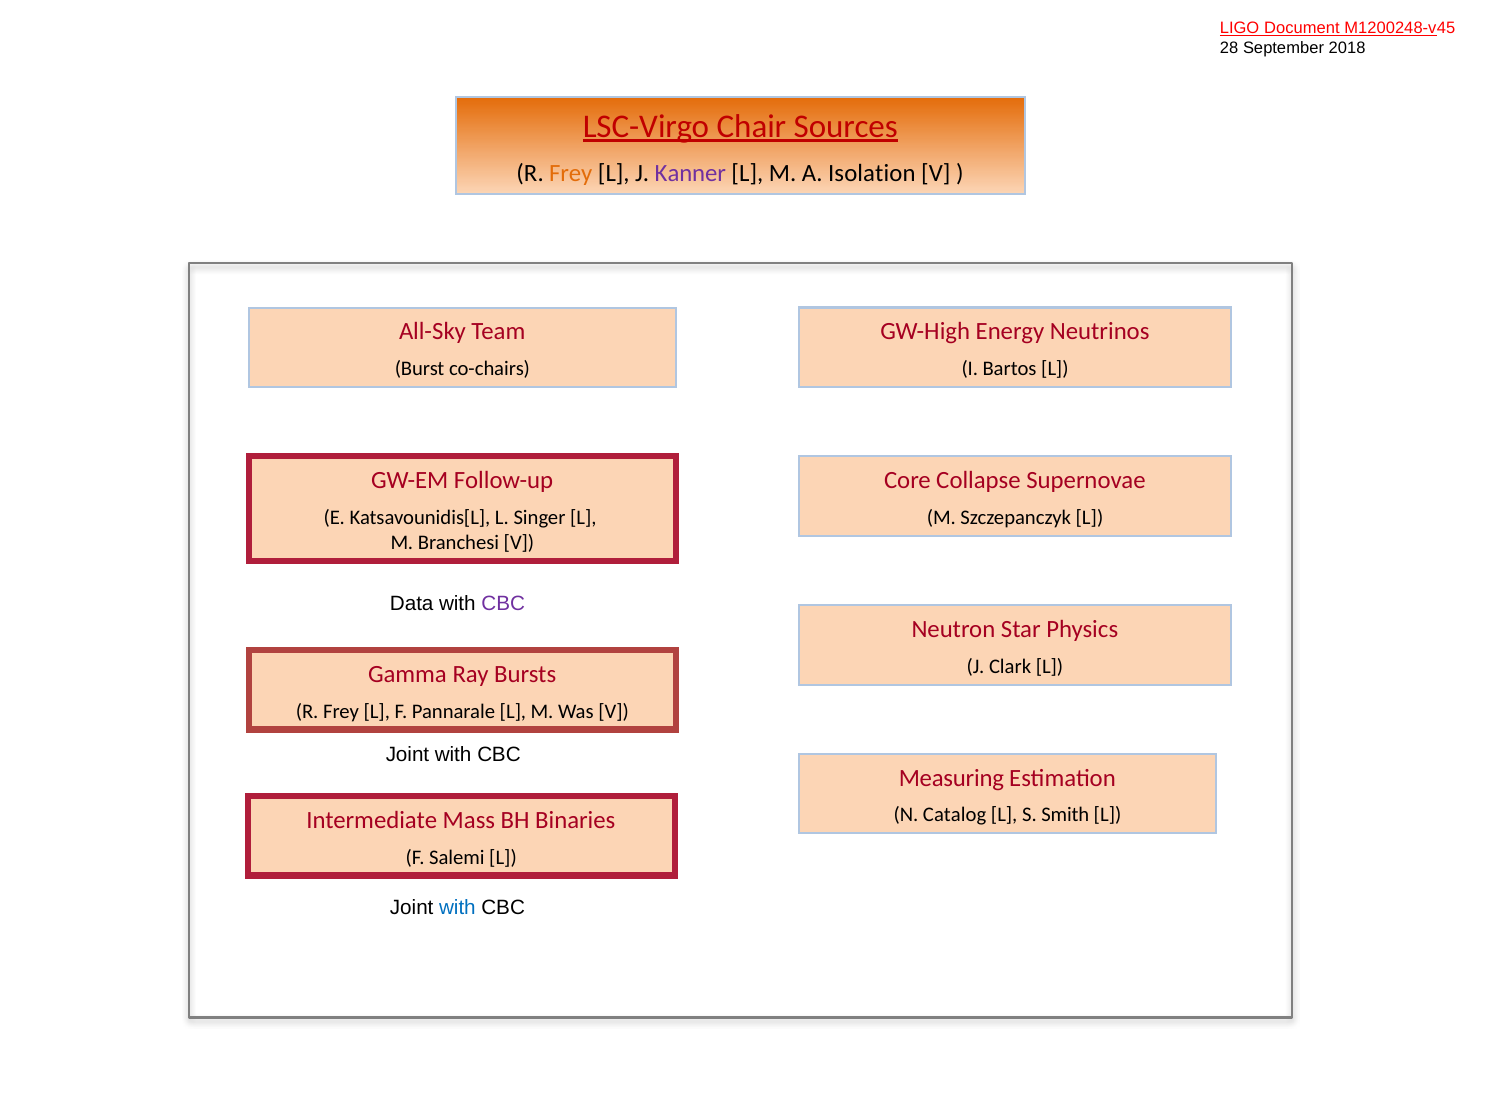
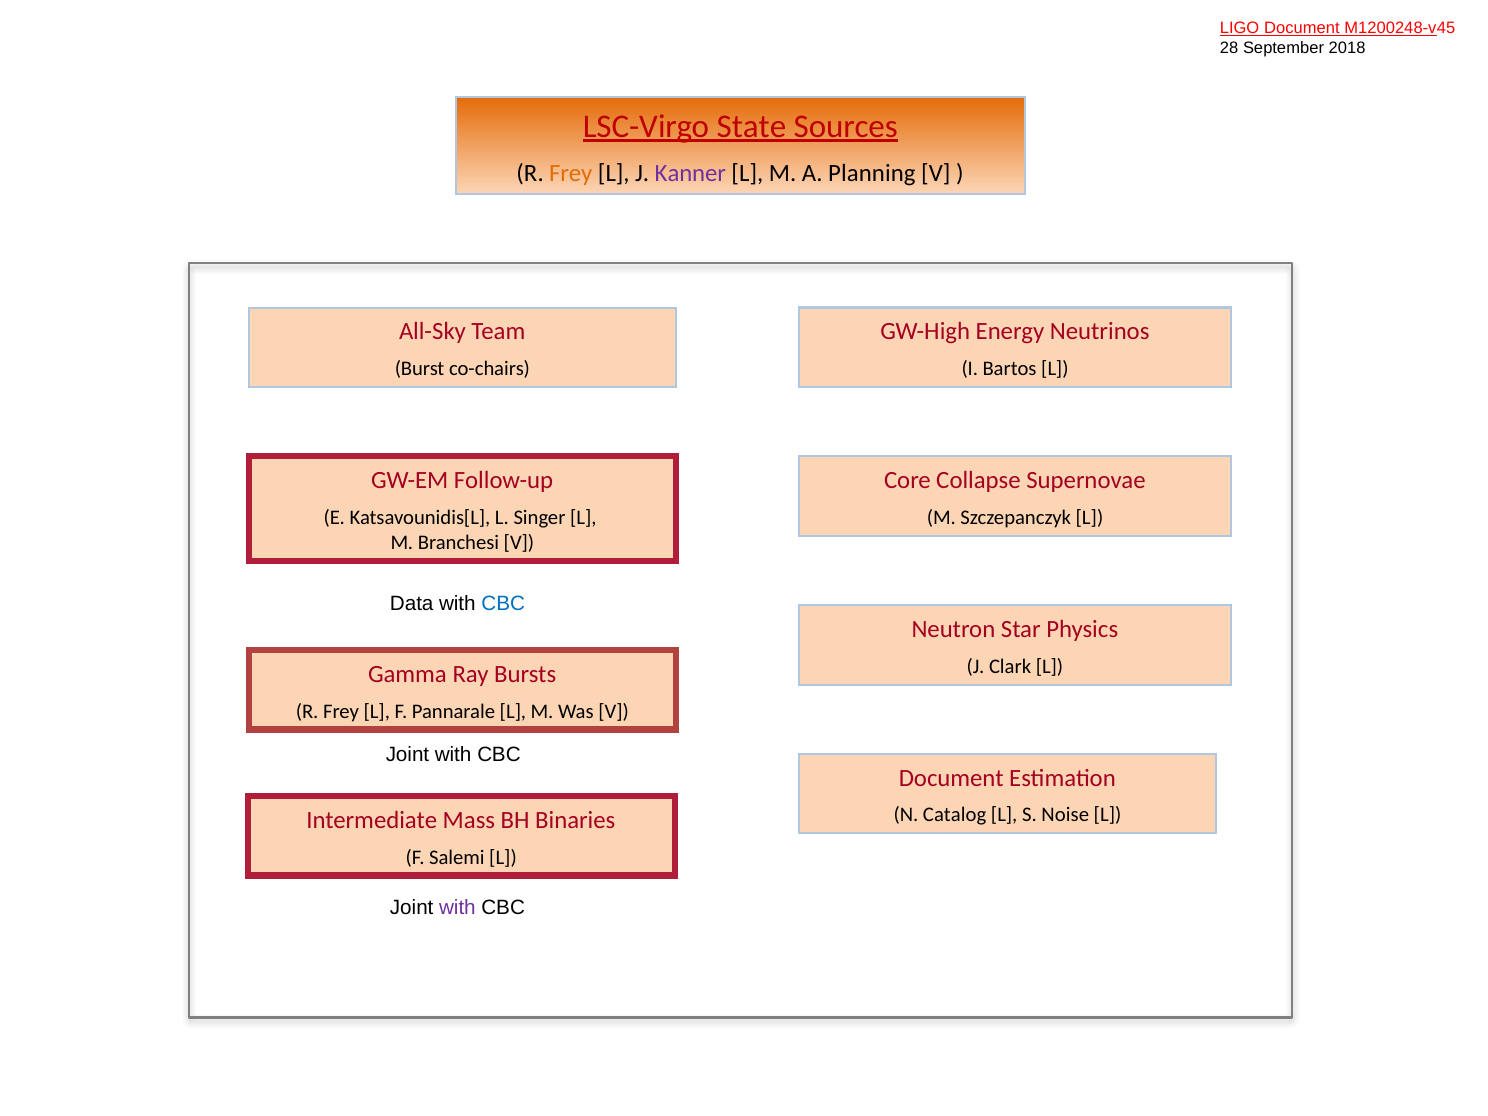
Chair: Chair -> State (751, 126)
Isolation: Isolation -> Planning (872, 174)
CBC colour: purple -> blue (503, 604)
Measuring: Measuring -> Document (951, 778)
Smith: Smith -> Noise (1065, 815)
with colour: blue -> purple (457, 908)
